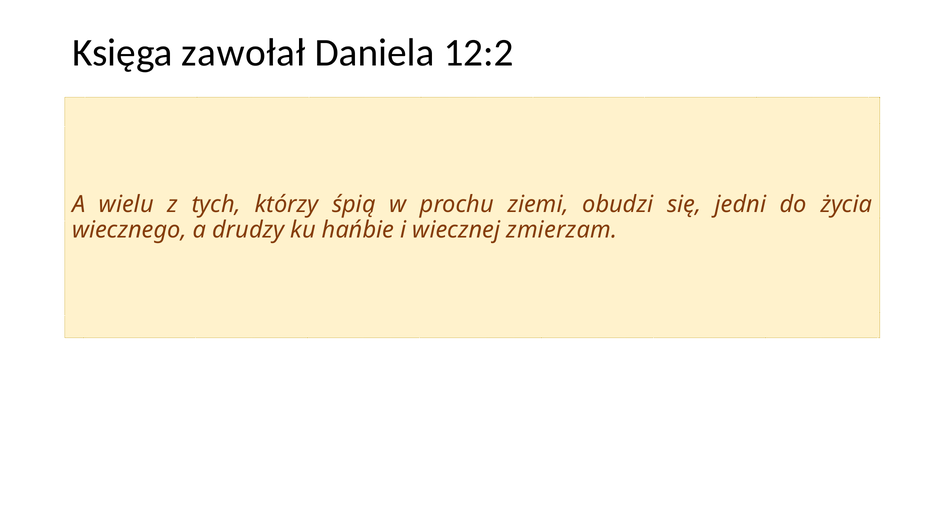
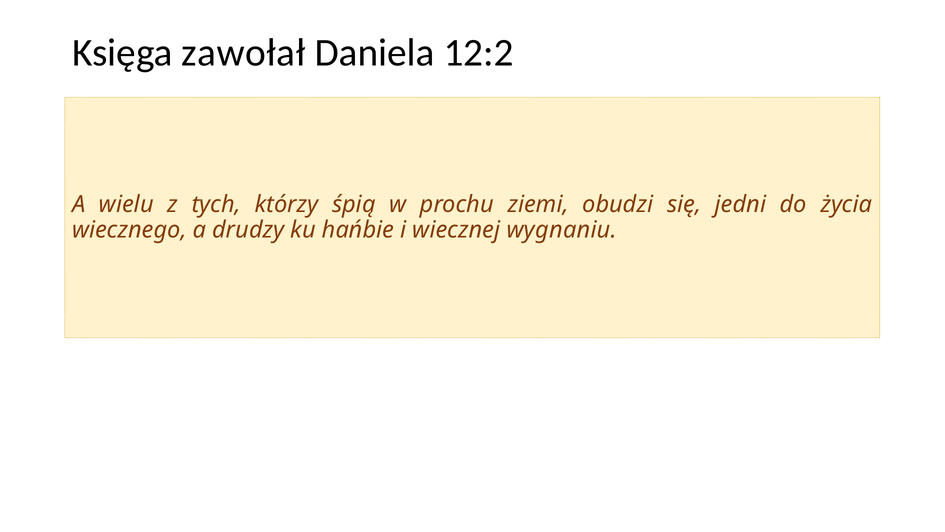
zmierzam: zmierzam -> wygnaniu (562, 230)
